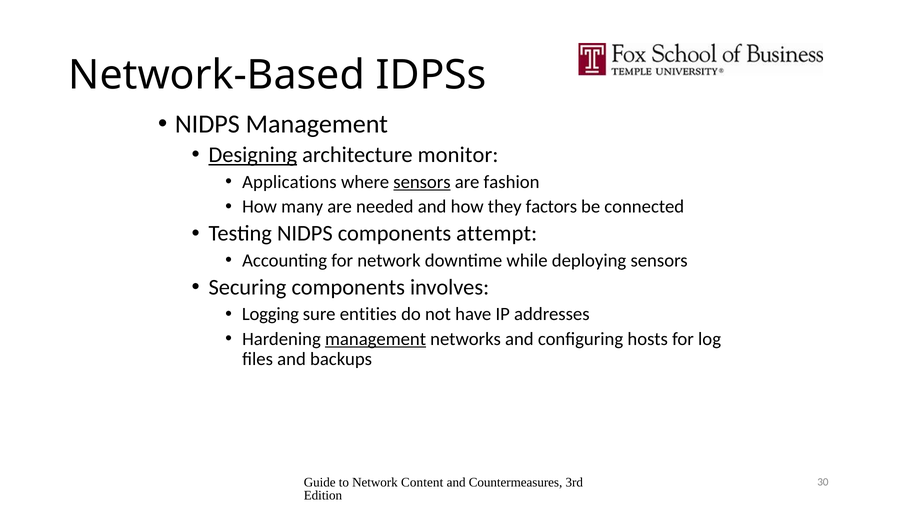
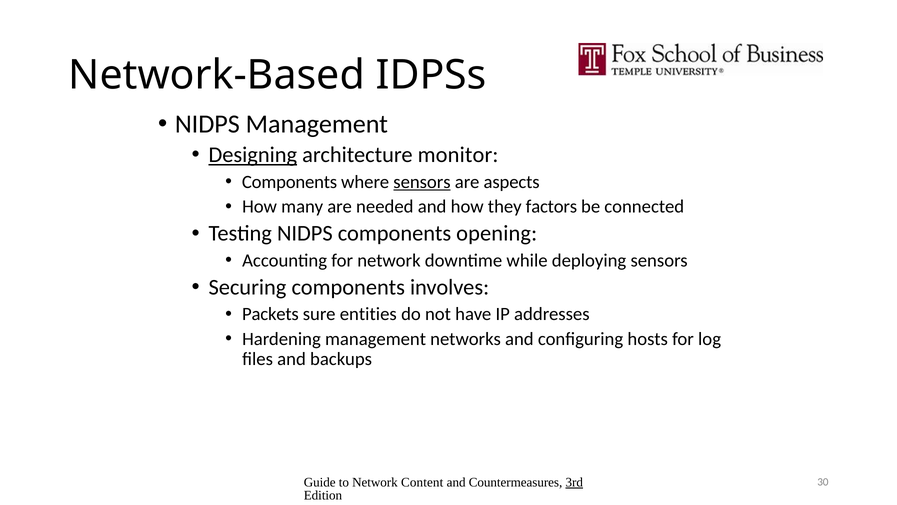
Applications: Applications -> Components (290, 182)
fashion: fashion -> aspects (512, 182)
attempt: attempt -> opening (497, 233)
Logging: Logging -> Packets (270, 314)
management underline: present -> none (376, 339)
3rd underline: none -> present (574, 482)
